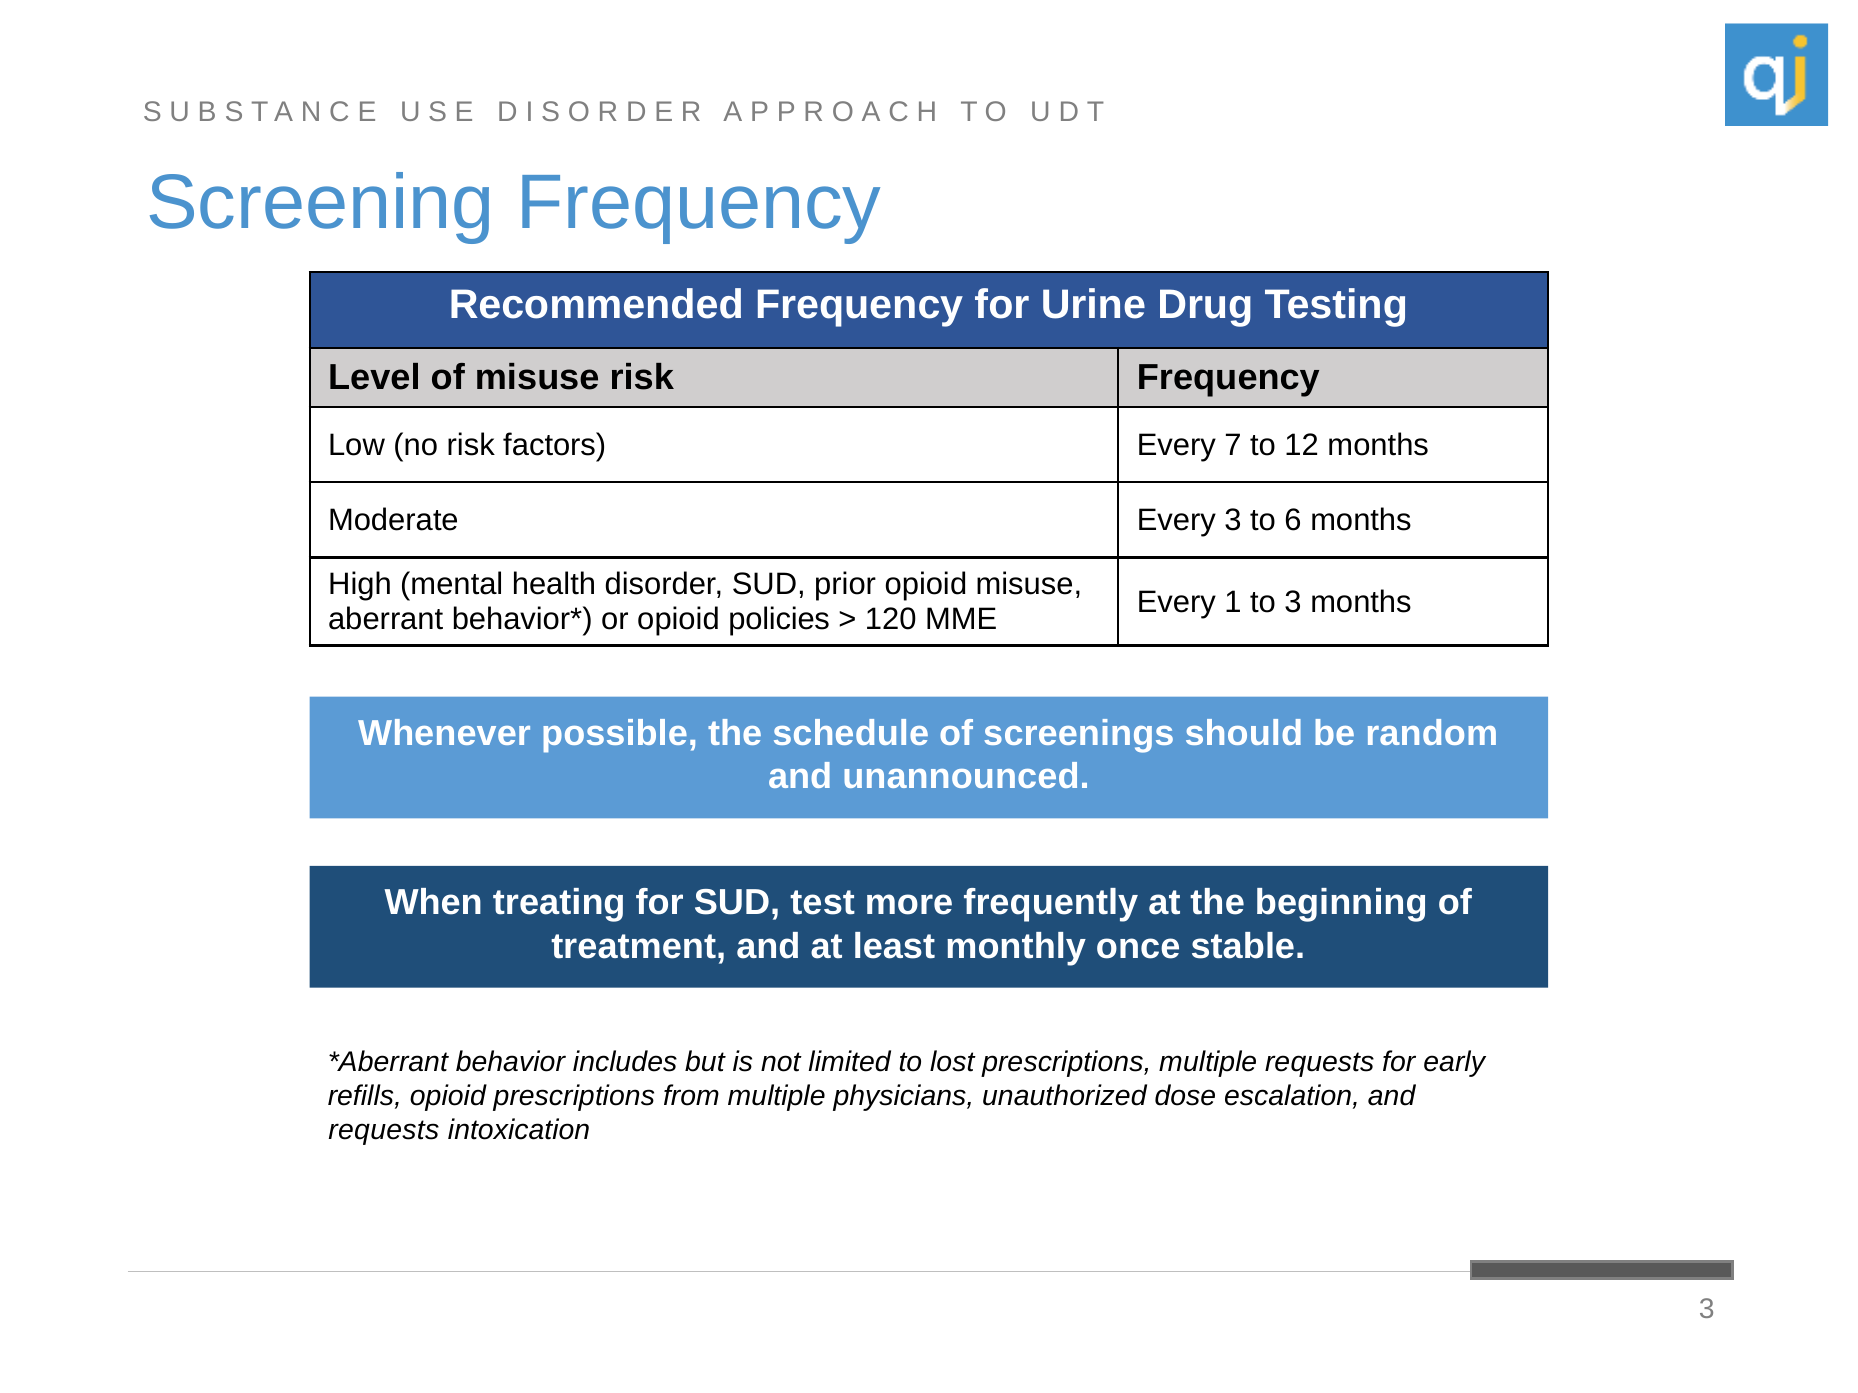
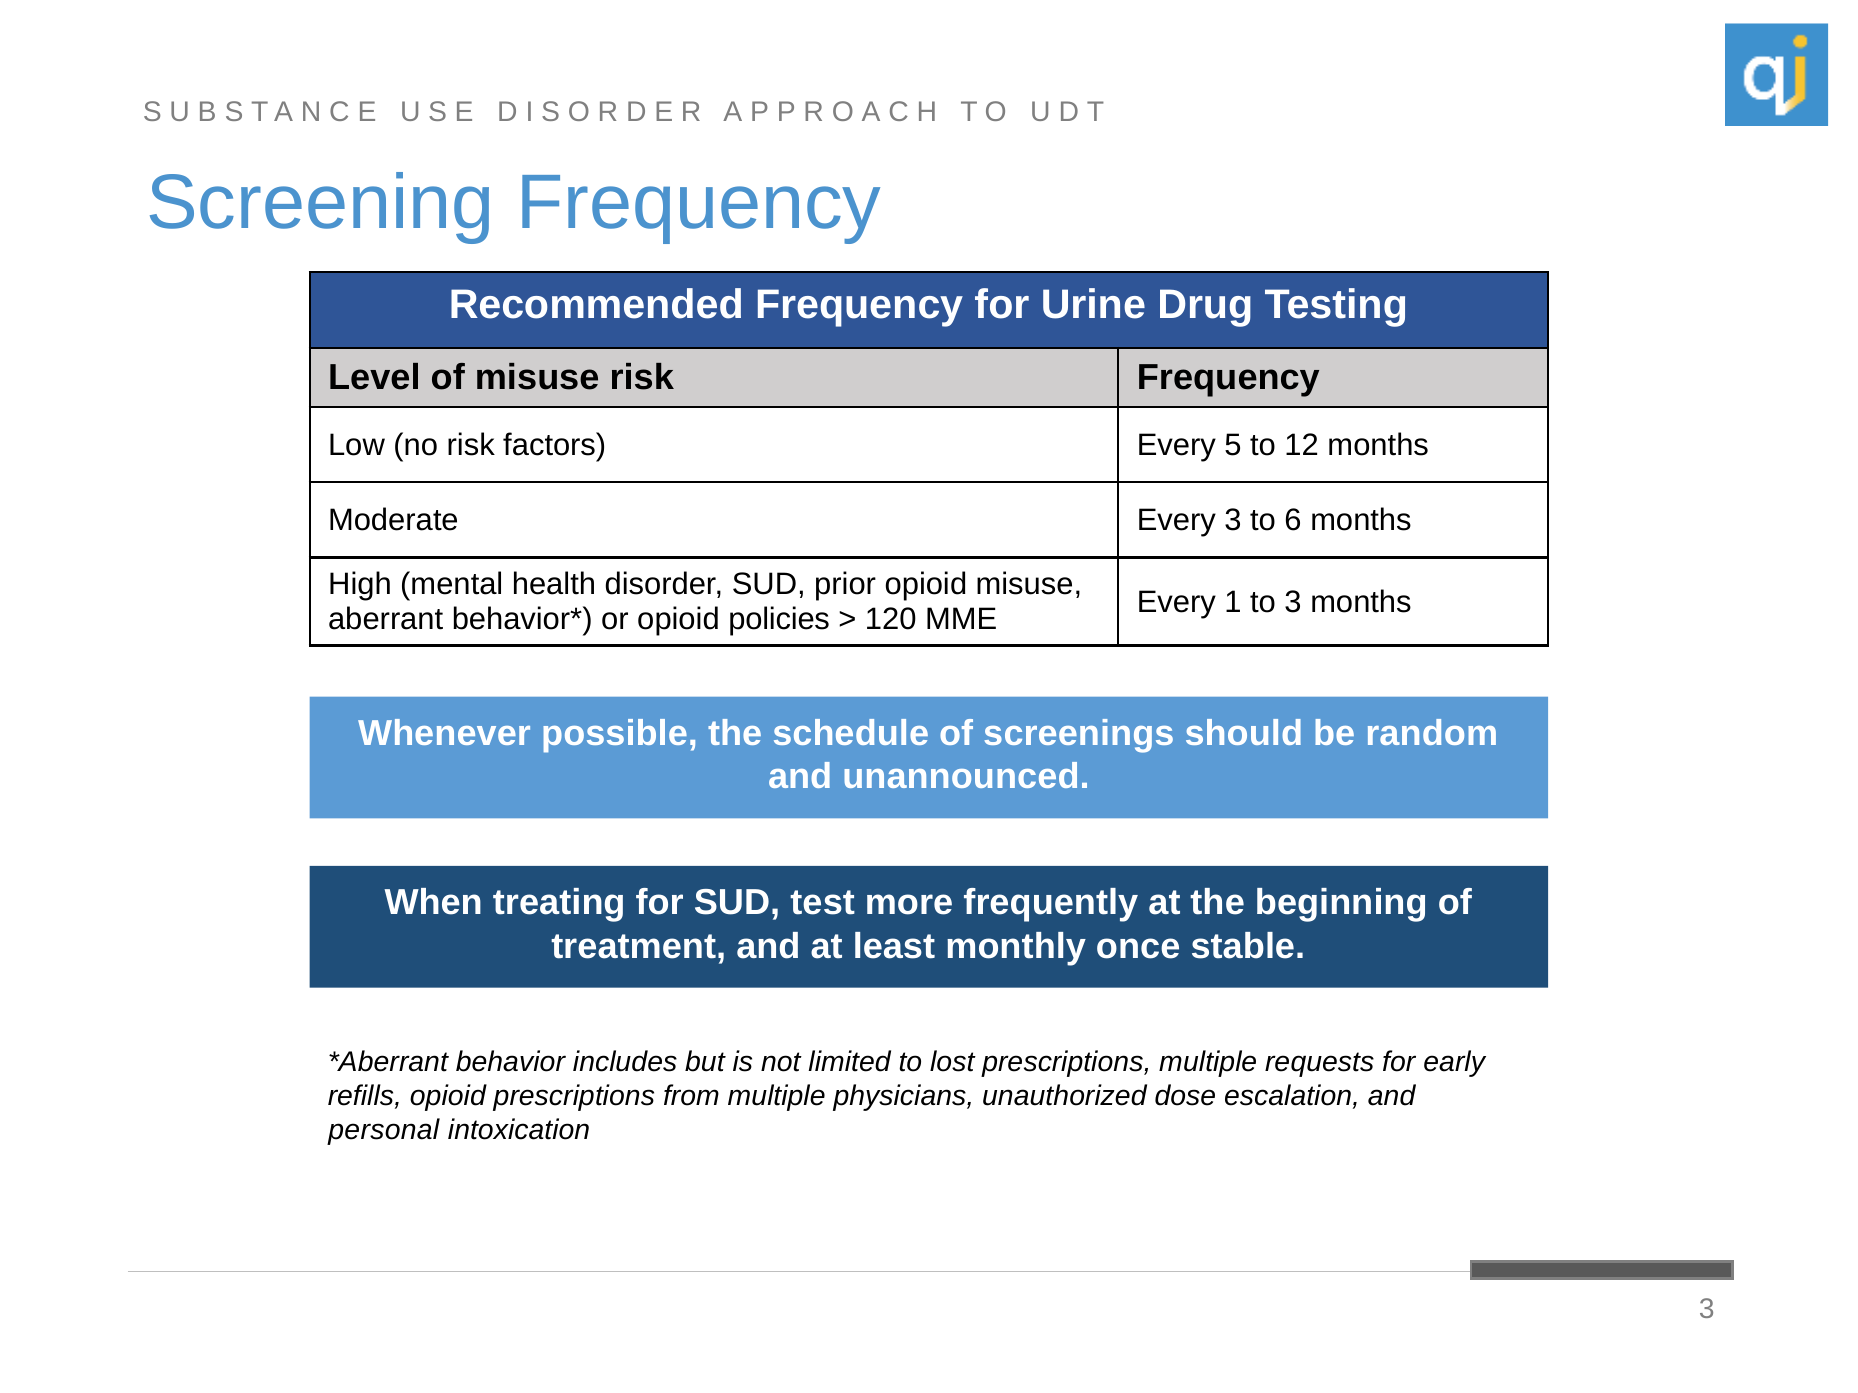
7: 7 -> 5 (1233, 445)
requests: requests -> personal (384, 1131)
